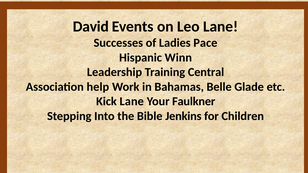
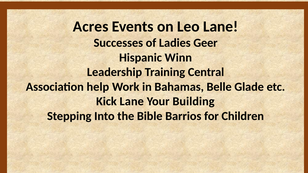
David: David -> Acres (91, 27)
Pace: Pace -> Geer (205, 43)
Faulkner: Faulkner -> Building (194, 102)
Jenkins: Jenkins -> Barrios (183, 116)
